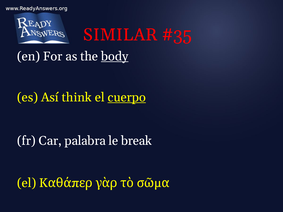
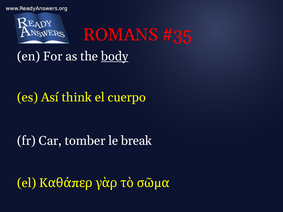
SIMILAR: SIMILAR -> ROMANS (121, 35)
cuerpo underline: present -> none (127, 97)
palabra: palabra -> tomber (85, 141)
